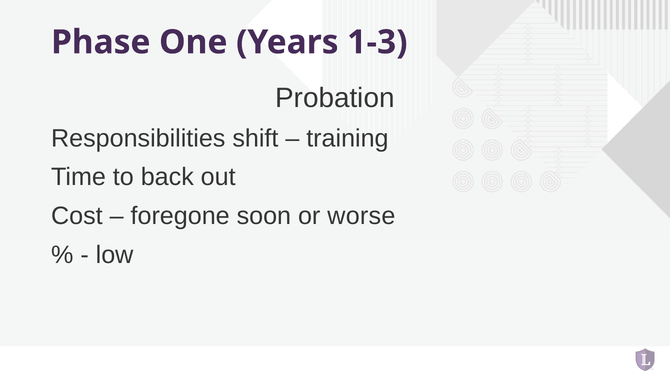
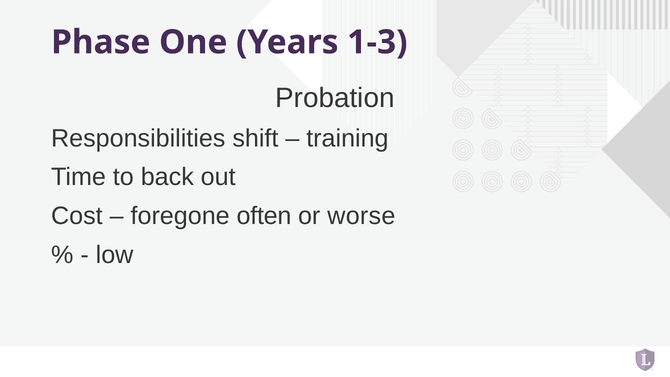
soon: soon -> often (264, 216)
